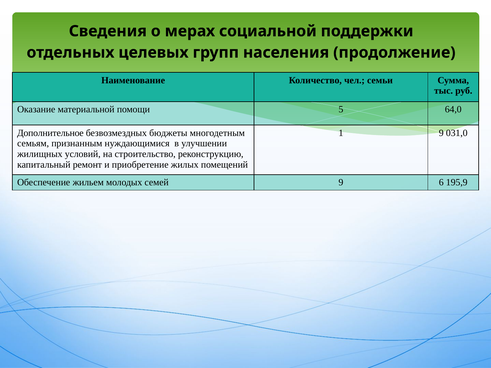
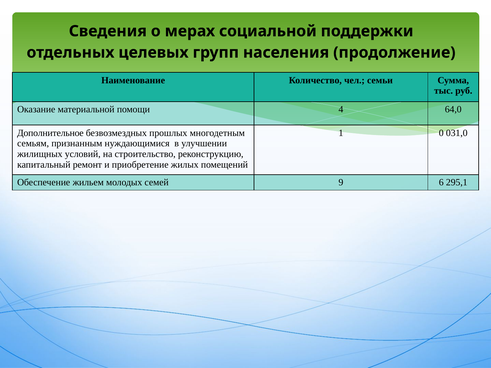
5: 5 -> 4 (341, 109)
бюджеты: бюджеты -> прошлых (168, 133)
1 9: 9 -> 0 (441, 133)
195,9: 195,9 -> 295,1 (457, 183)
